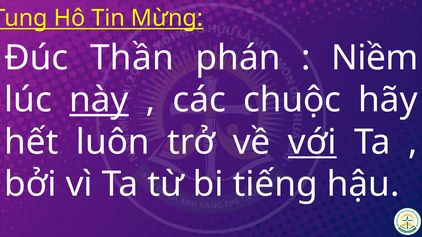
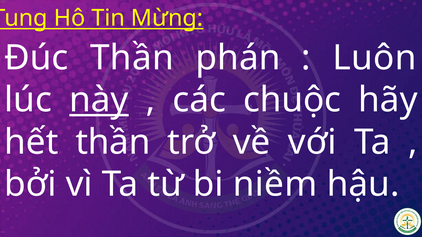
Niềm: Niềm -> Luôn (374, 58)
hết luôn: luôn -> thần (113, 142)
với underline: present -> none (312, 142)
tiếng: tiếng -> niềm (275, 185)
